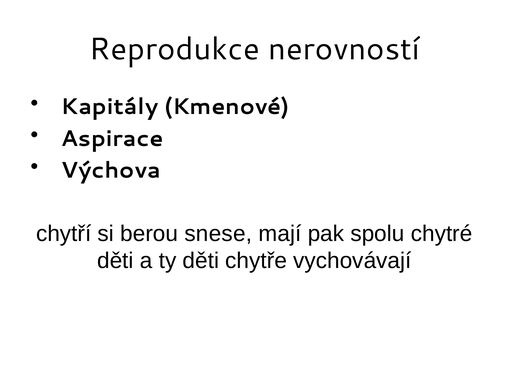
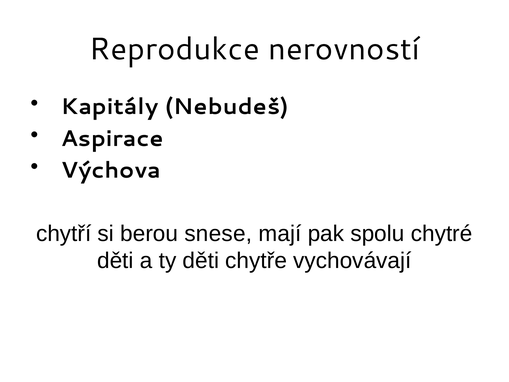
Kmenové: Kmenové -> Nebudeš (227, 107)
